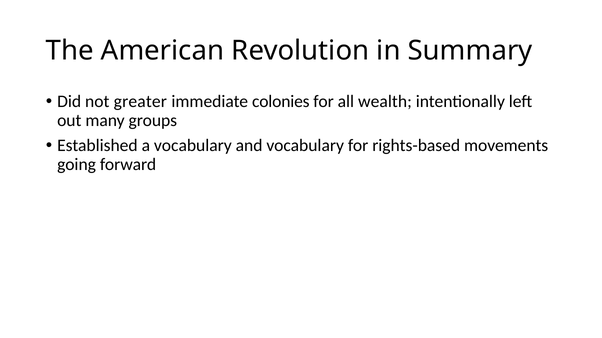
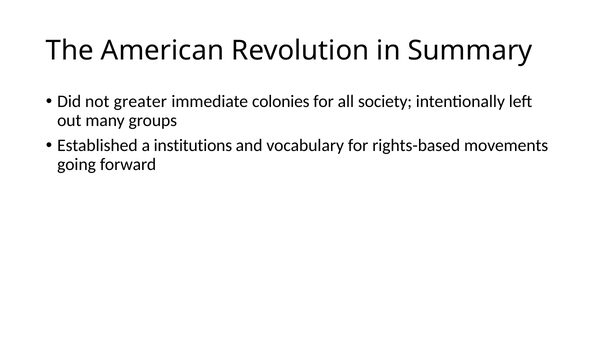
wealth: wealth -> society (385, 102)
a vocabulary: vocabulary -> institutions (193, 146)
